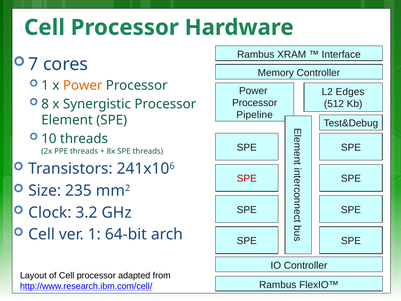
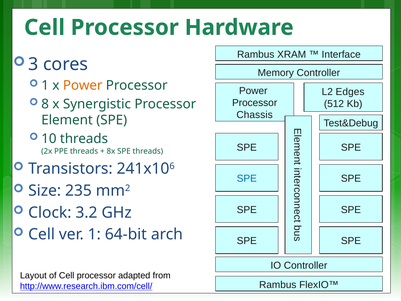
7: 7 -> 3 (33, 64)
Pipeline: Pipeline -> Chassis (255, 115)
SPE colour: red -> blue (247, 178)
